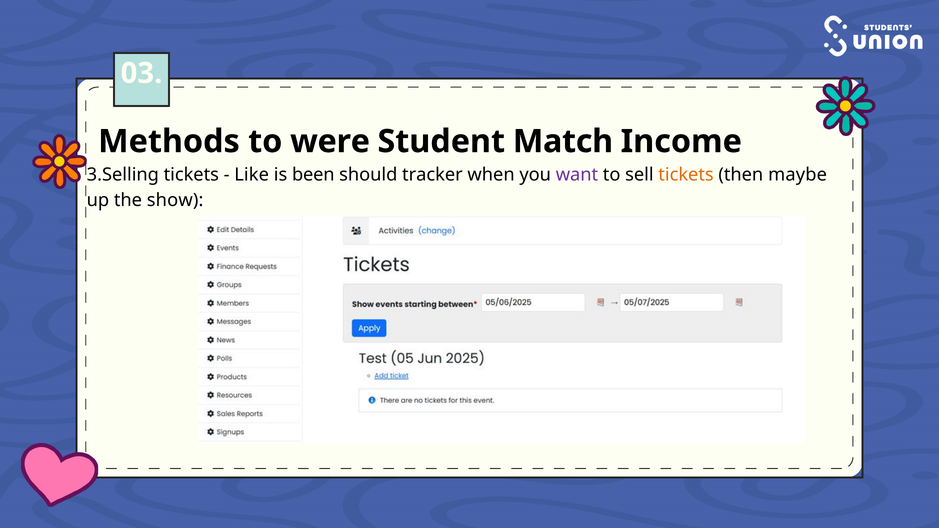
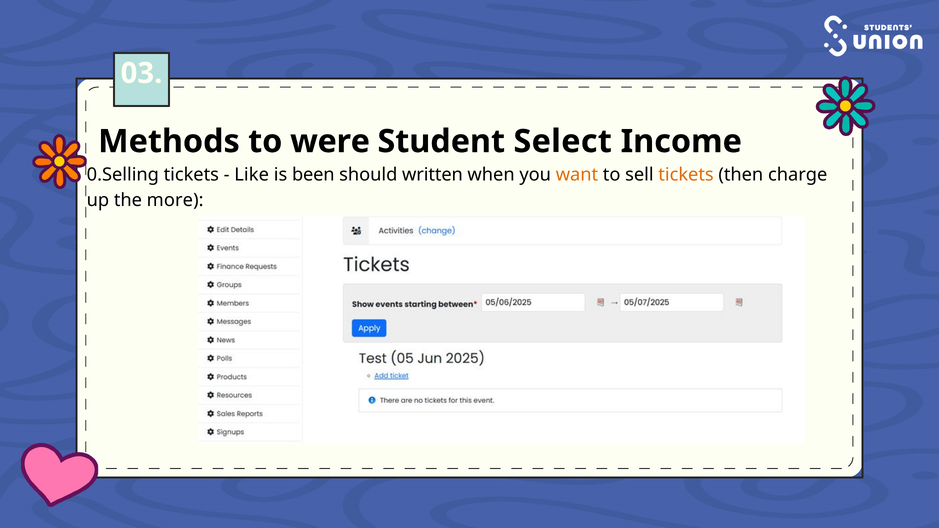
Match: Match -> Select (563, 142)
3.Selling: 3.Selling -> 0.Selling (123, 175)
tracker: tracker -> written (432, 175)
want colour: purple -> orange (577, 175)
maybe: maybe -> charge (798, 175)
show: show -> more (175, 200)
